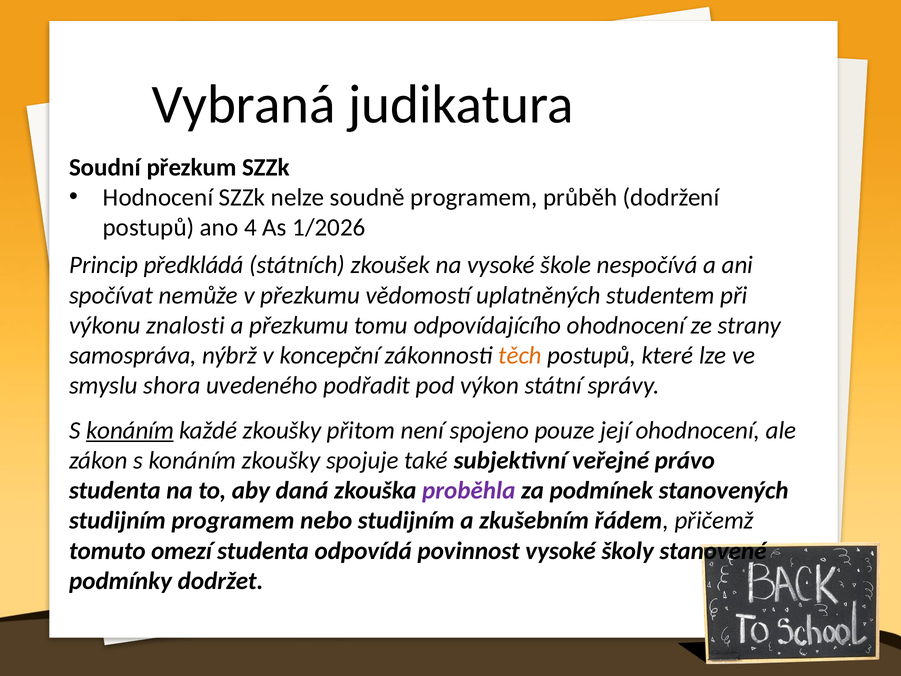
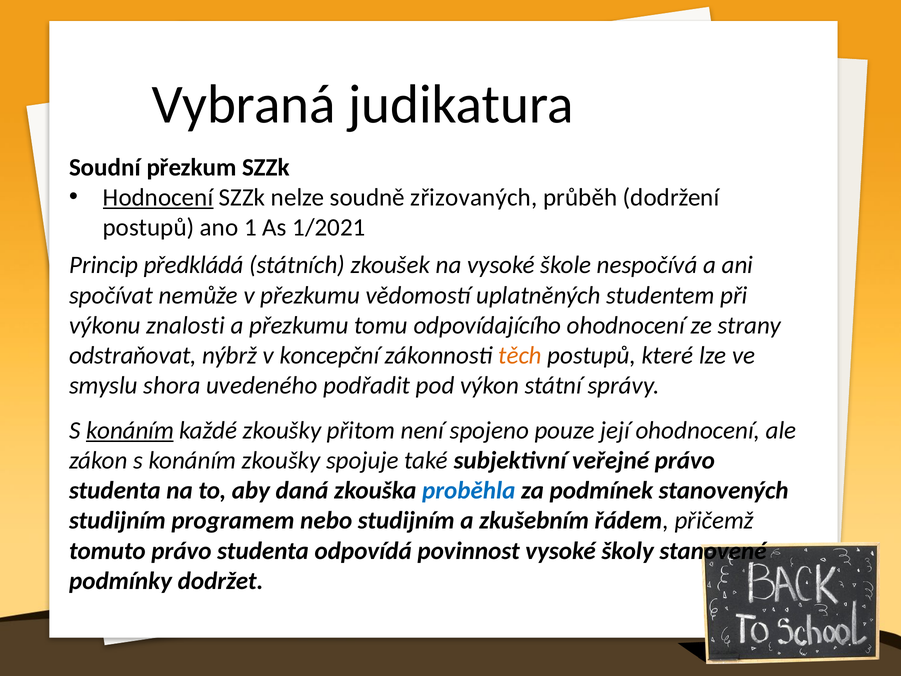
Hodnocení underline: none -> present (158, 198)
soudně programem: programem -> zřizovaných (474, 198)
4: 4 -> 1 (250, 228)
1/2026: 1/2026 -> 1/2021 (329, 228)
samospráva: samospráva -> odstraňovat (133, 355)
proběhla colour: purple -> blue (469, 490)
tomuto omezí: omezí -> právo (181, 551)
